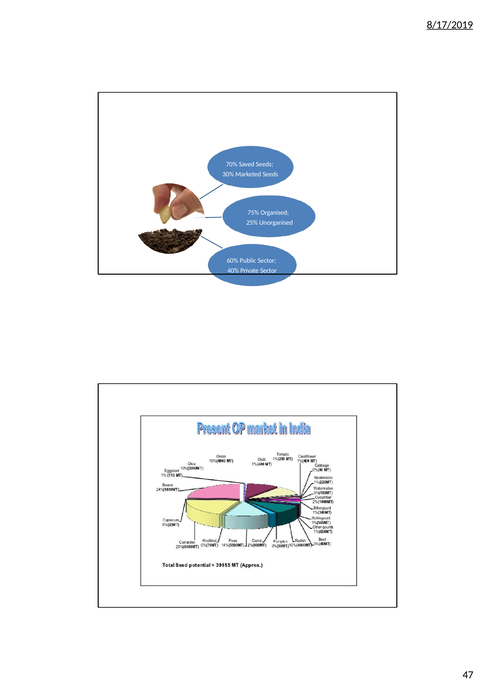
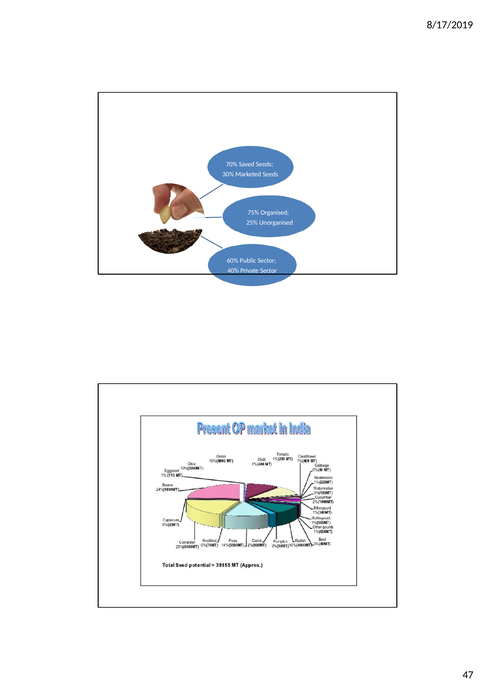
8/17/2019 underline: present -> none (450, 25)
